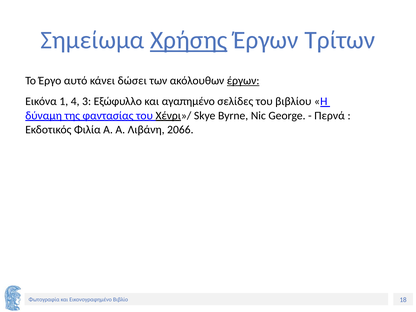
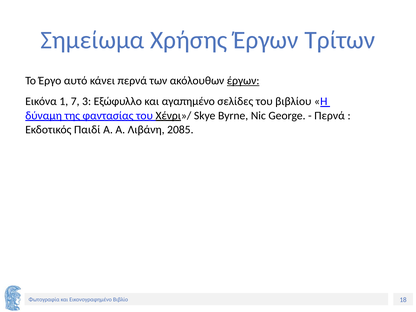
Χρήσης underline: present -> none (189, 40)
κάνει δώσει: δώσει -> περνά (132, 81)
4: 4 -> 7 (75, 101)
Φιλία: Φιλία -> Παιδί (87, 130)
2066: 2066 -> 2085 (180, 130)
